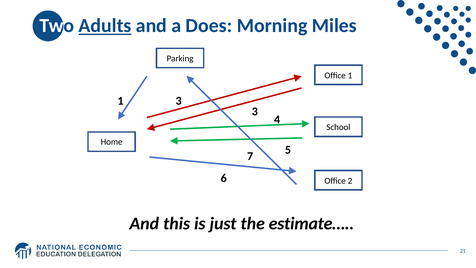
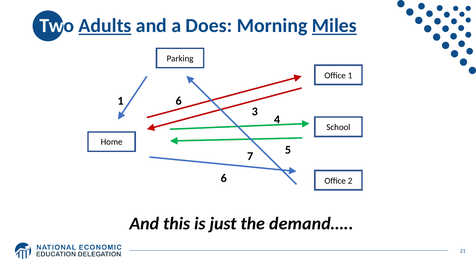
Miles underline: none -> present (334, 26)
1 3: 3 -> 6 (179, 101)
estimate…: estimate… -> demand… (311, 223)
